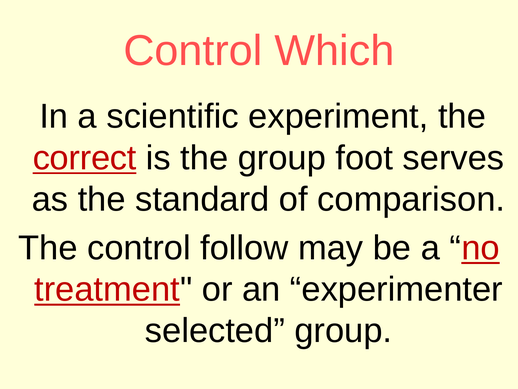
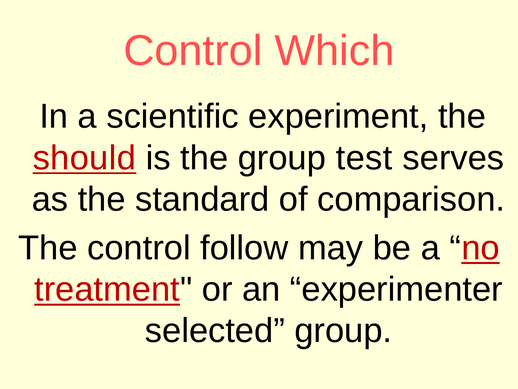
correct: correct -> should (84, 158)
foot: foot -> test (364, 158)
